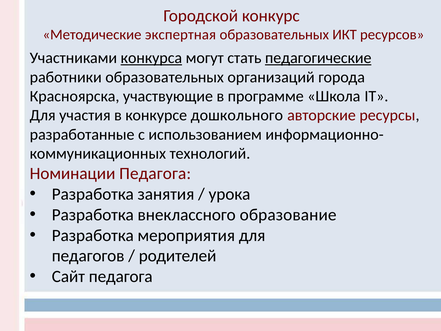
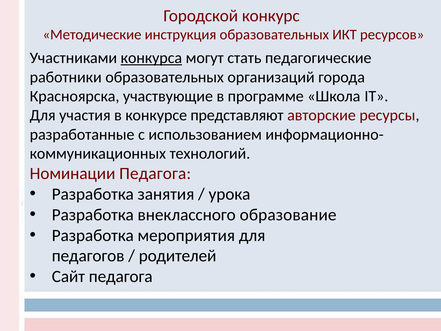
экспертная: экспертная -> инструкция (181, 35)
педагогические underline: present -> none (318, 58)
дошкольного: дошкольного -> представляют (237, 115)
